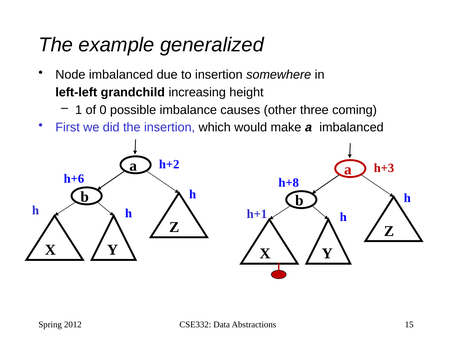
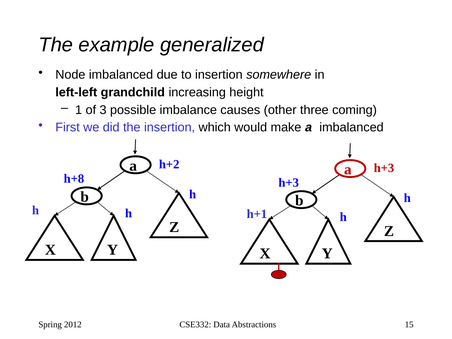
0: 0 -> 3 (103, 110)
h+6: h+6 -> h+8 (74, 179)
h+8: h+8 -> h+3 (289, 183)
